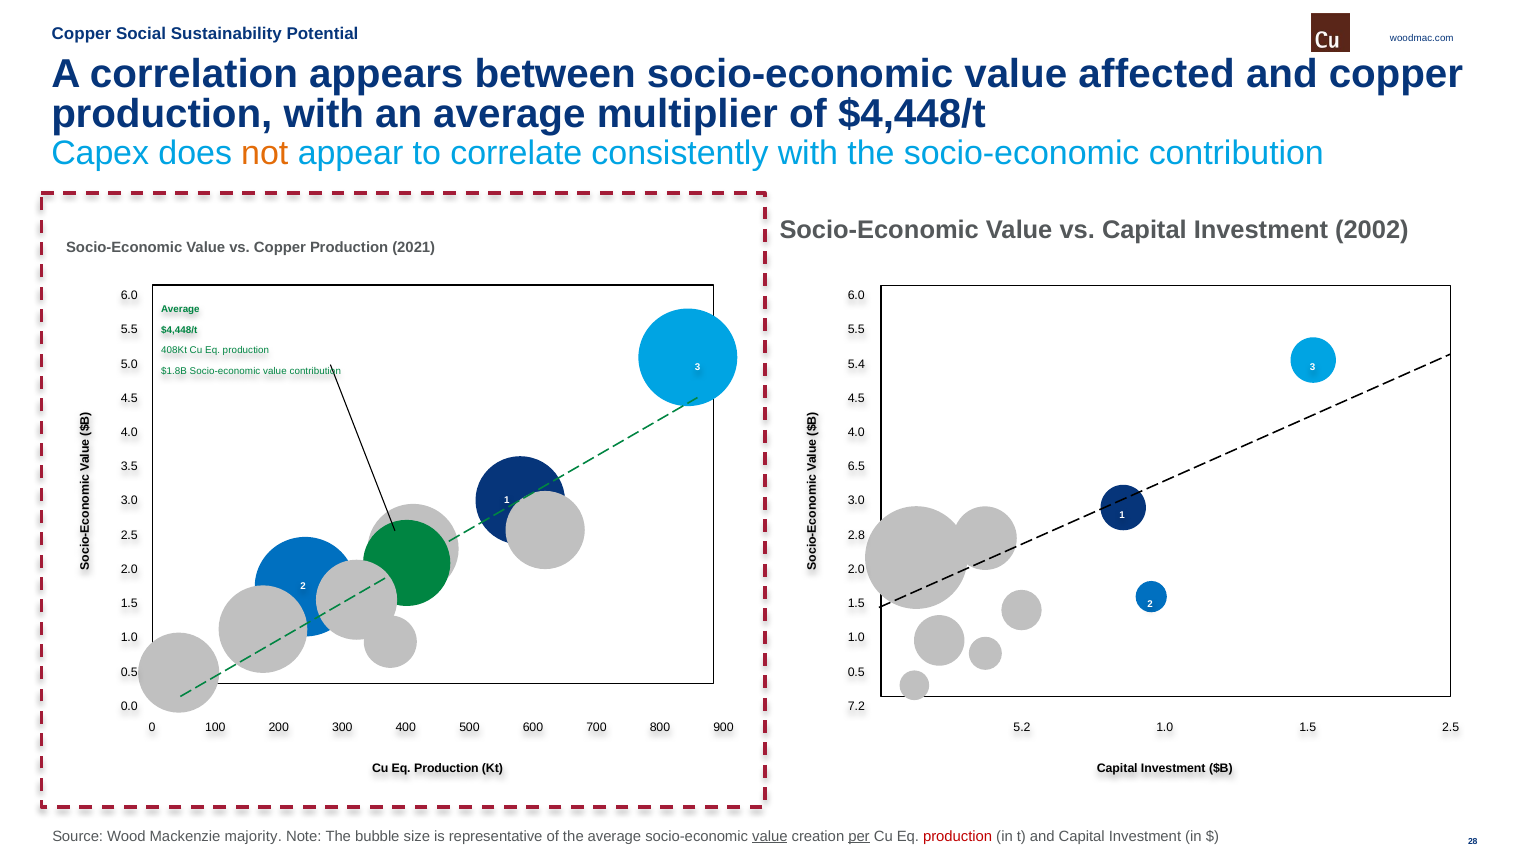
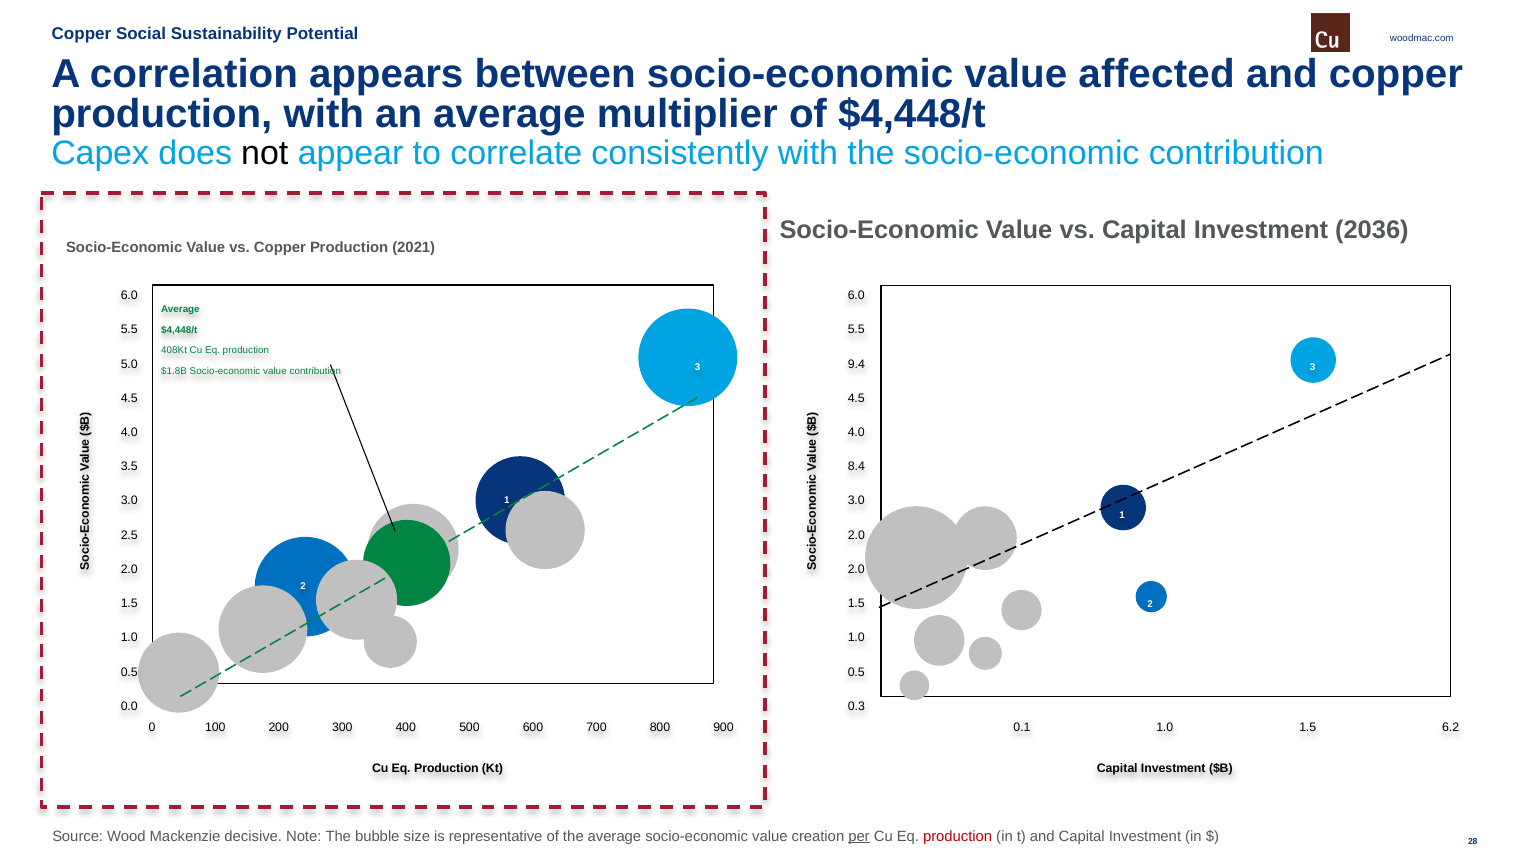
not colour: orange -> black (265, 154)
2002: 2002 -> 2036 (1372, 231)
5.4: 5.4 -> 9.4 (856, 364)
6.5: 6.5 -> 8.4 (856, 467)
2.8: 2.8 -> 2.0 (856, 536)
7.2: 7.2 -> 0.3 (856, 707)
5.2: 5.2 -> 0.1 (1022, 728)
1.0 2.5: 2.5 -> 6.2 (1451, 728)
majority: majority -> decisive (253, 837)
value underline: present -> none (770, 837)
